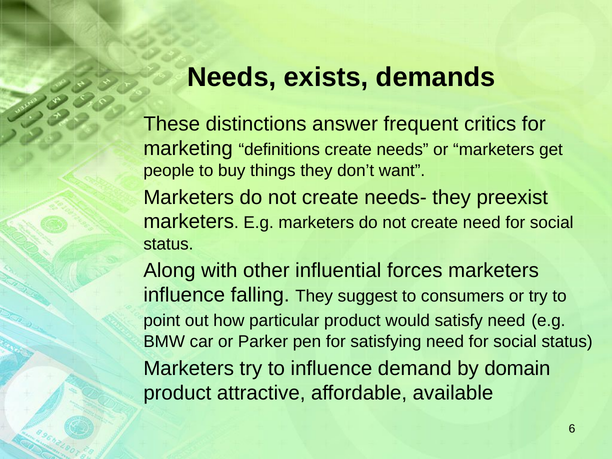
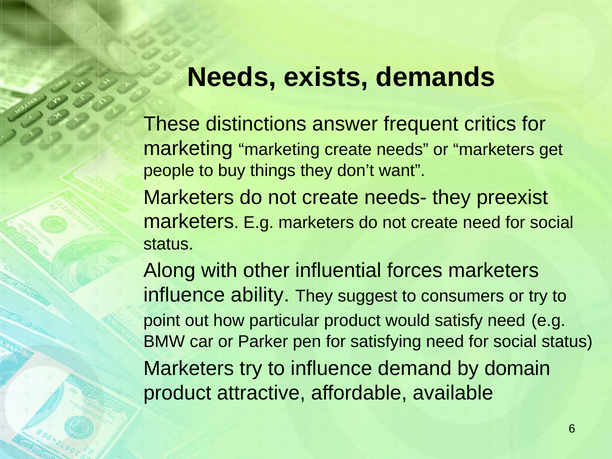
marketing definitions: definitions -> marketing (279, 149)
falling: falling -> ability (260, 295)
